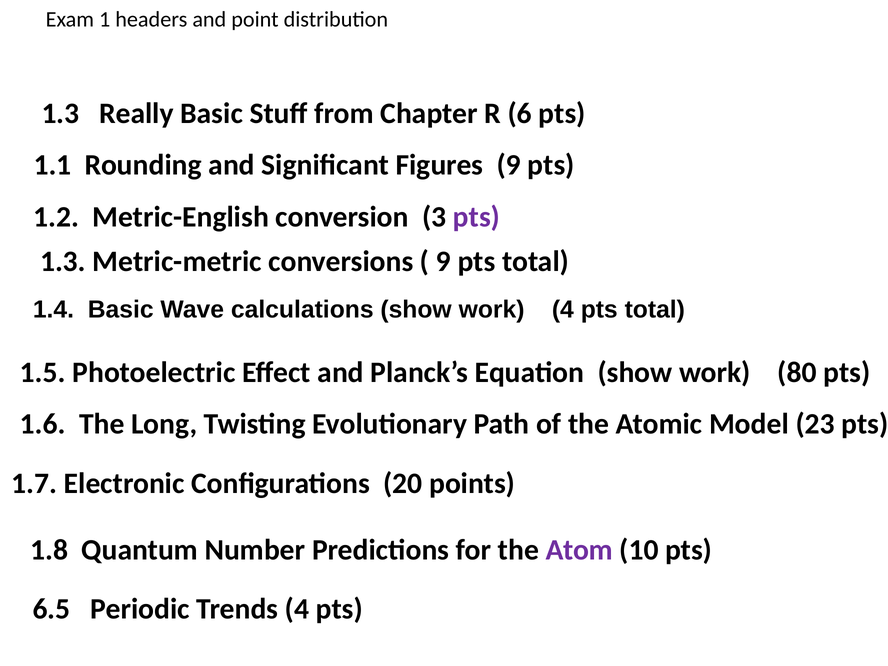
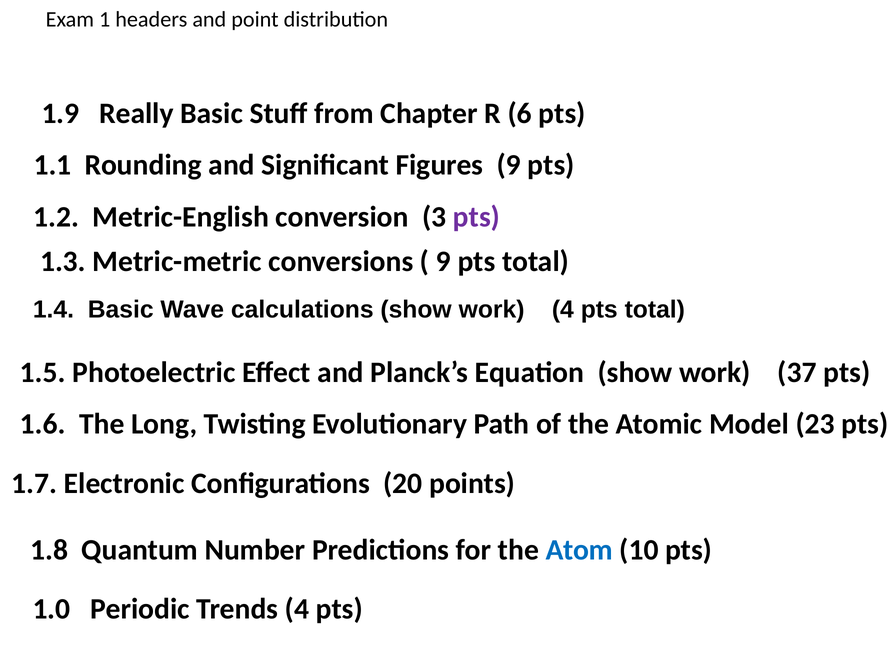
1.3: 1.3 -> 1.9 (60, 113)
80: 80 -> 37 (797, 372)
Atom colour: purple -> blue (579, 550)
6.5: 6.5 -> 1.0 (51, 609)
